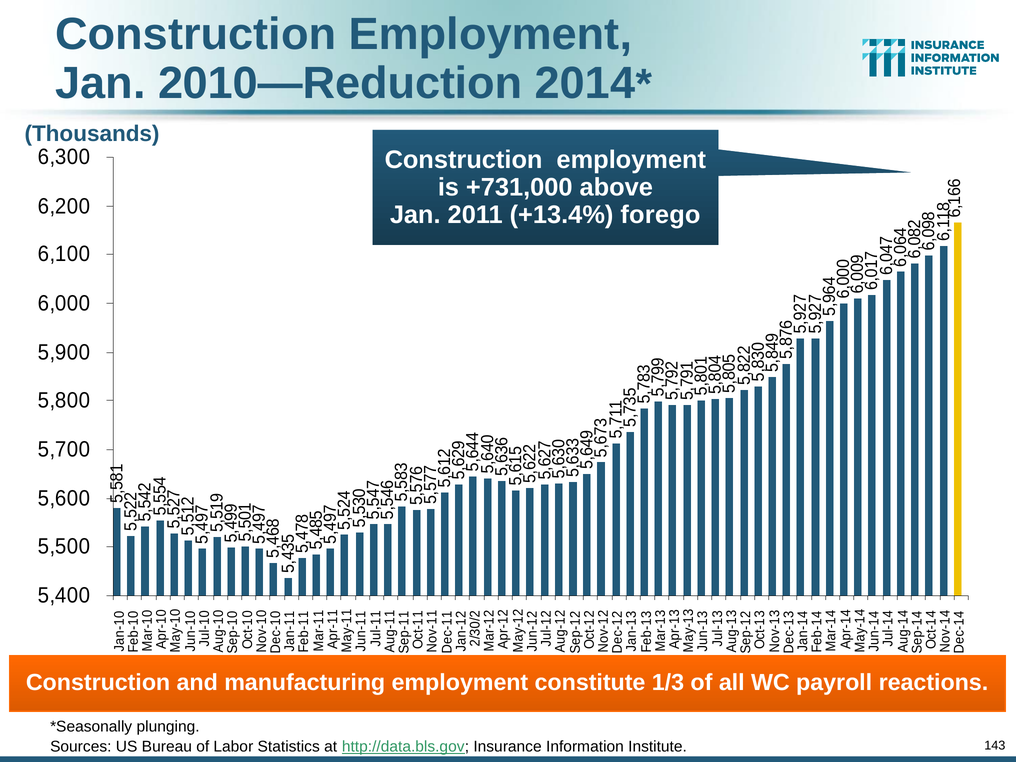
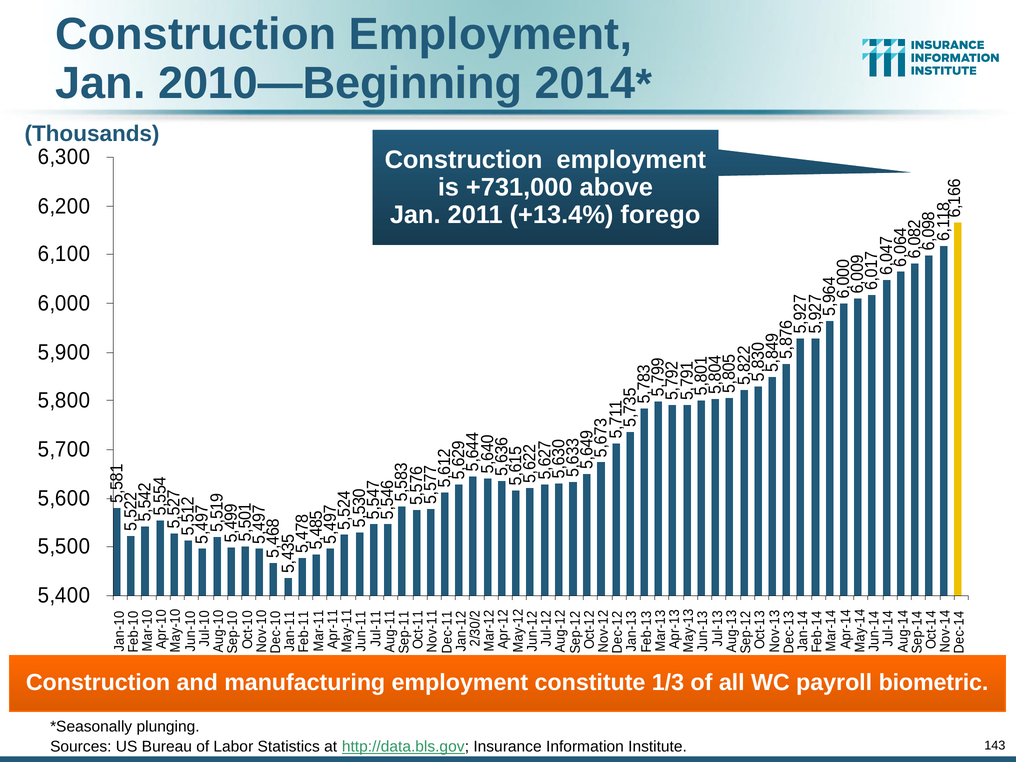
2010—Reduction: 2010—Reduction -> 2010—Beginning (340, 83)
reactions: reactions -> biometric (933, 683)
